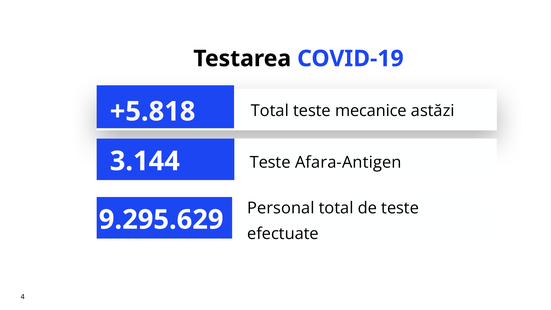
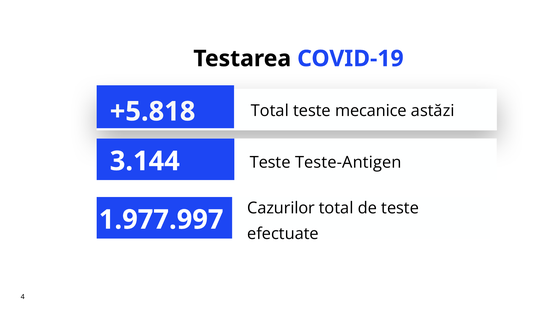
Afara-Antigen: Afara-Antigen -> Teste-Antigen (348, 162)
Personal: Personal -> Cazurilor (281, 208)
9.295.629: 9.295.629 -> 1.977.997 (161, 220)
